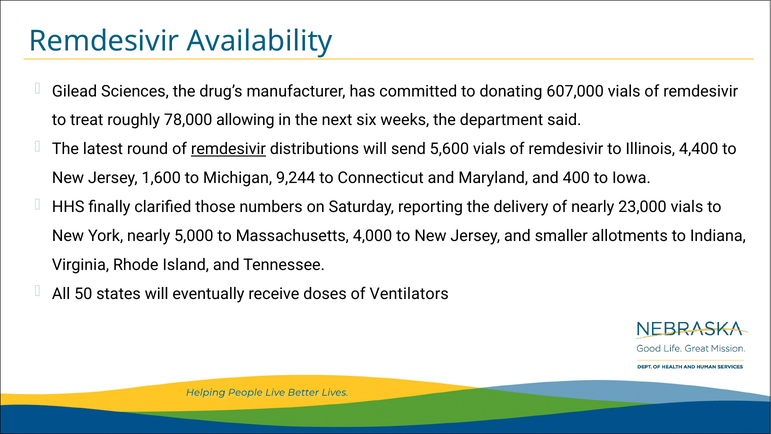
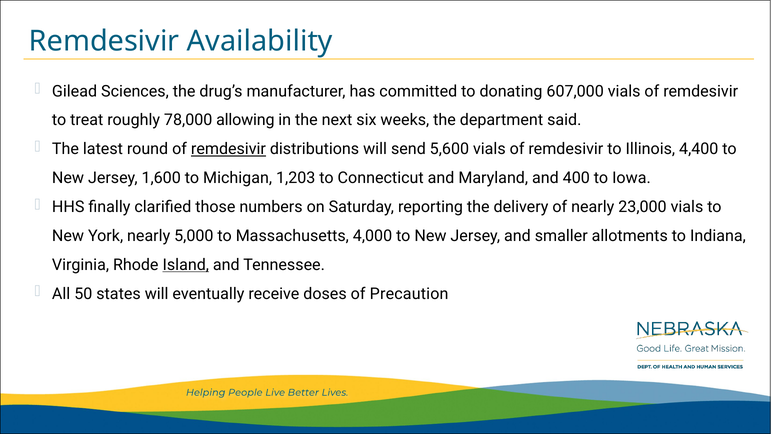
9,244: 9,244 -> 1,203 (296, 178)
Island underline: none -> present (186, 265)
Ventilators: Ventilators -> Precaution (409, 294)
